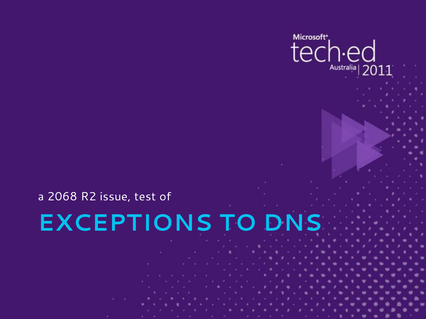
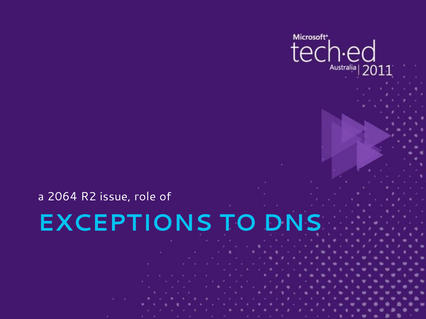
2068: 2068 -> 2064 (62, 197)
test: test -> role (145, 197)
